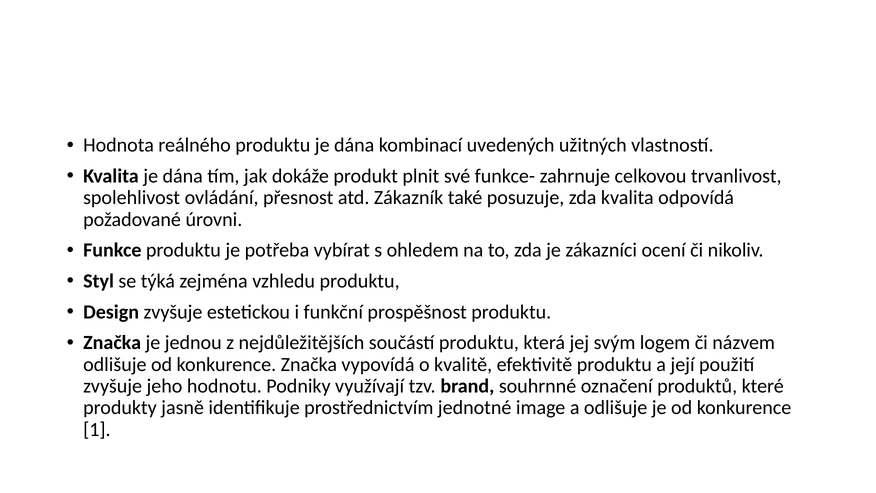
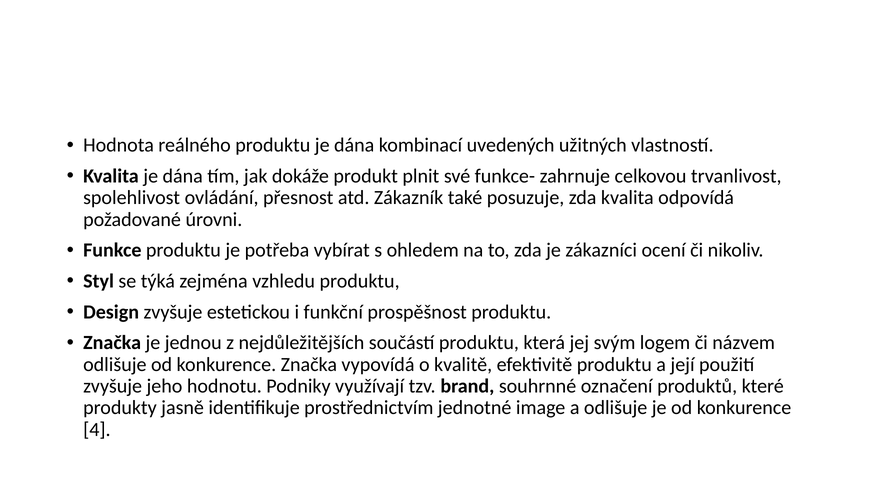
1: 1 -> 4 (97, 429)
